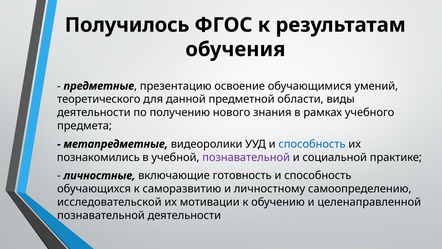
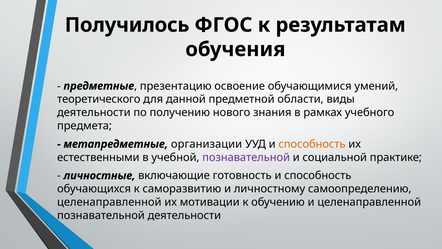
видеоролики: видеоролики -> организации (207, 144)
способность colour: blue -> orange (312, 144)
познакомились: познакомились -> естественными (98, 157)
исследовательской: исследовательской -> целенаправленной (109, 202)
